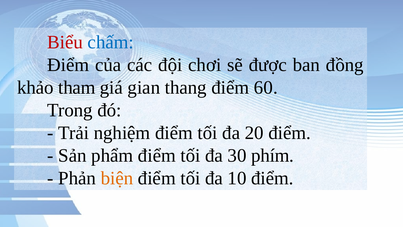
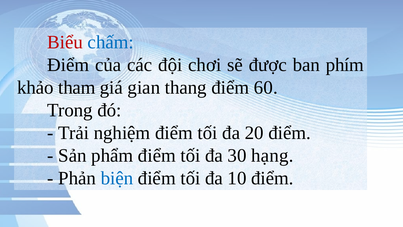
đồng: đồng -> phím (345, 65)
phím: phím -> hạng (272, 155)
biện colour: orange -> blue (117, 178)
